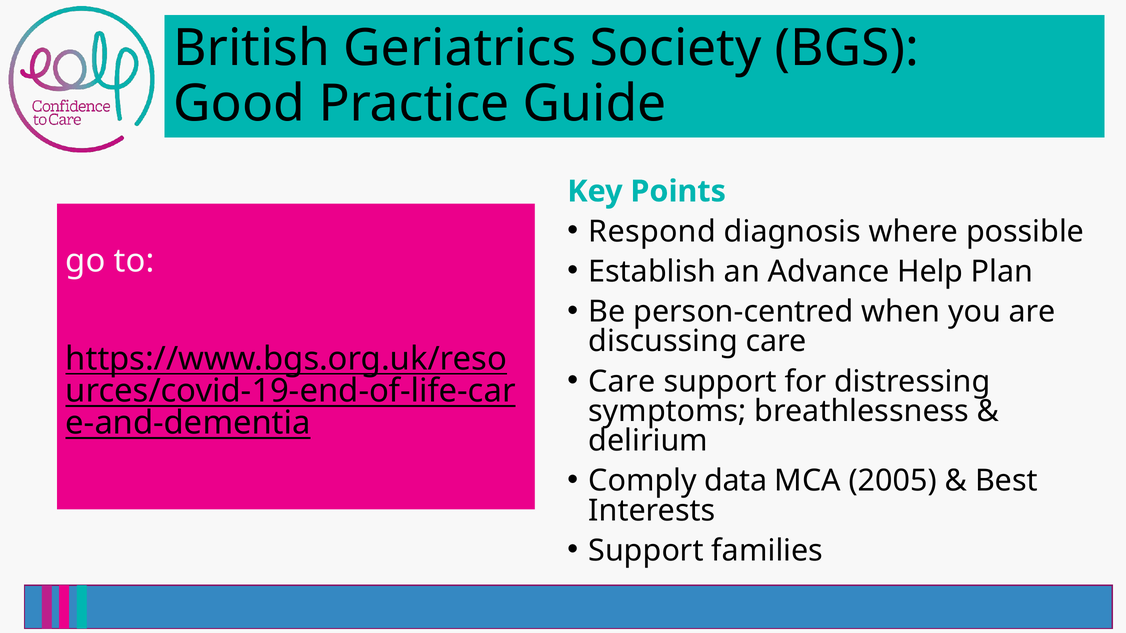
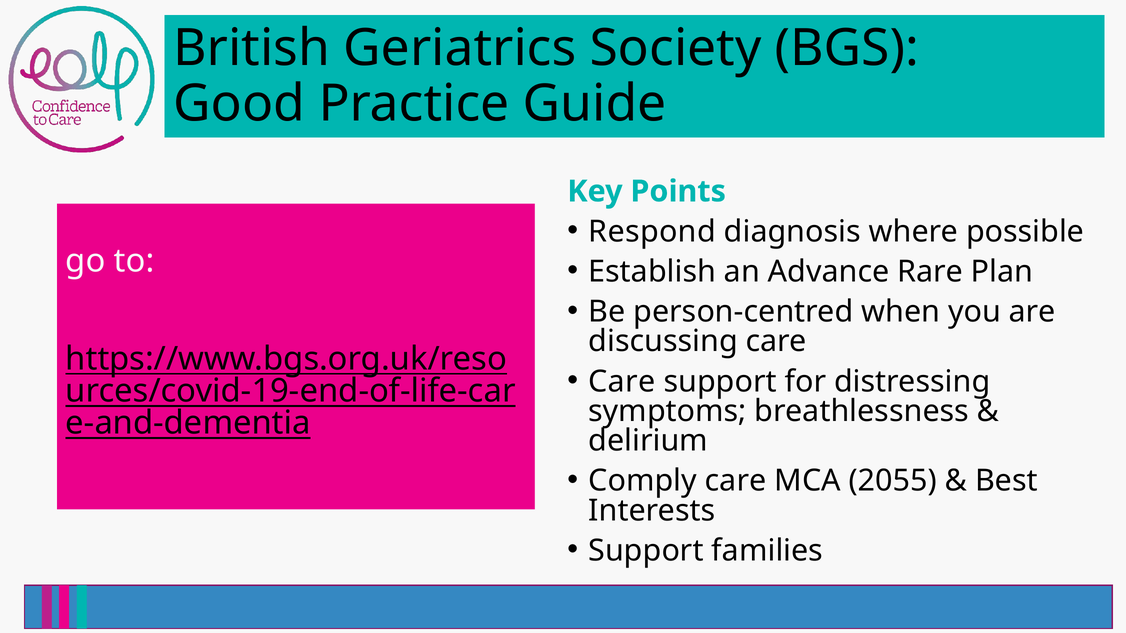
Help: Help -> Rare (930, 272)
Comply data: data -> care (736, 481)
2005: 2005 -> 2055 (893, 481)
